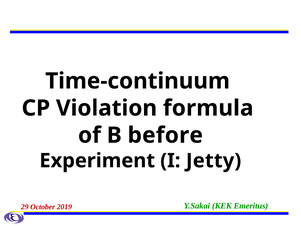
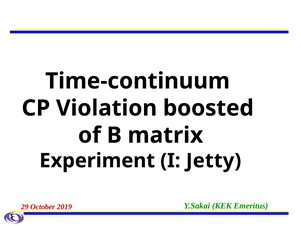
formula: formula -> boosted (208, 108)
before: before -> matrix (165, 135)
